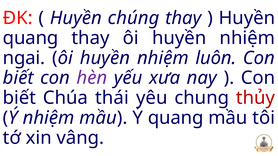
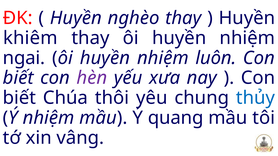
chúng: chúng -> nghèo (134, 18)
quang: quang -> khiêm (30, 38)
thái: thái -> thôi (112, 98)
thủy colour: red -> blue (255, 98)
